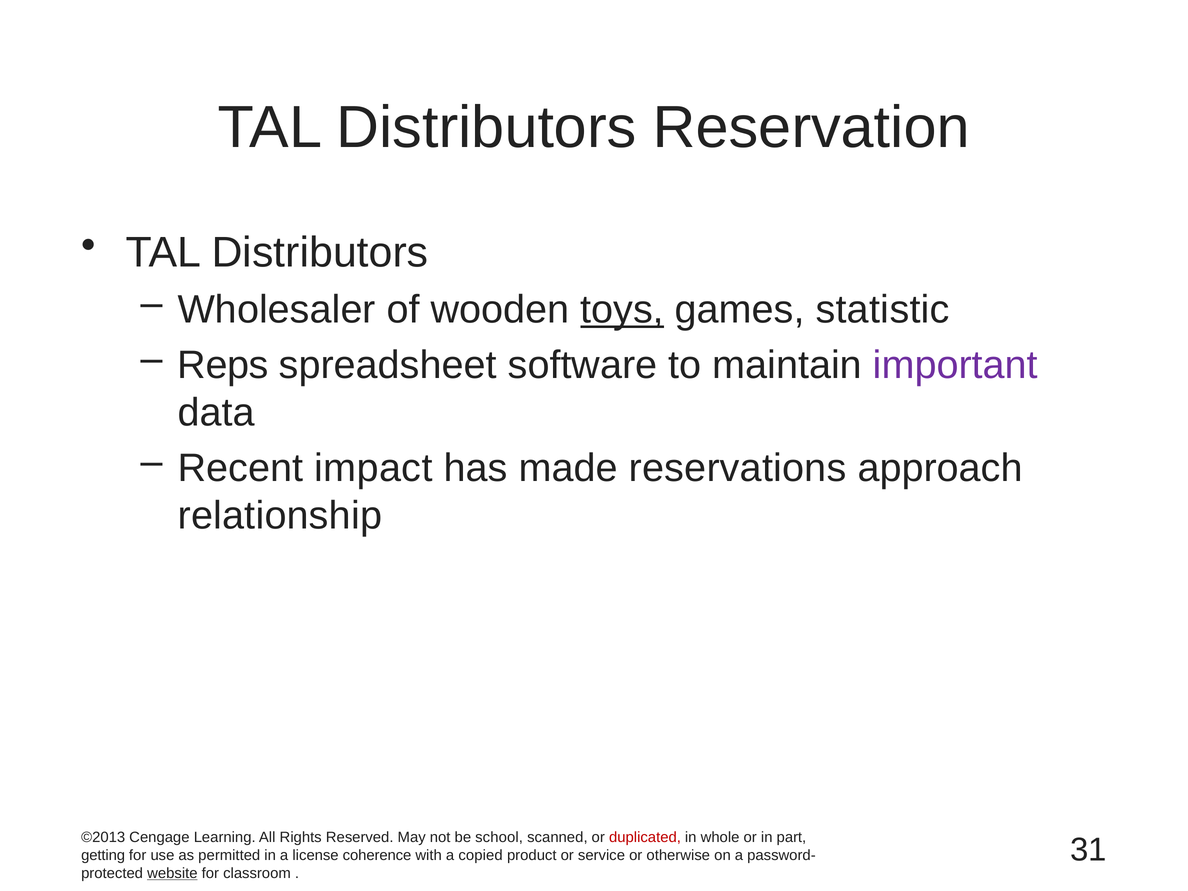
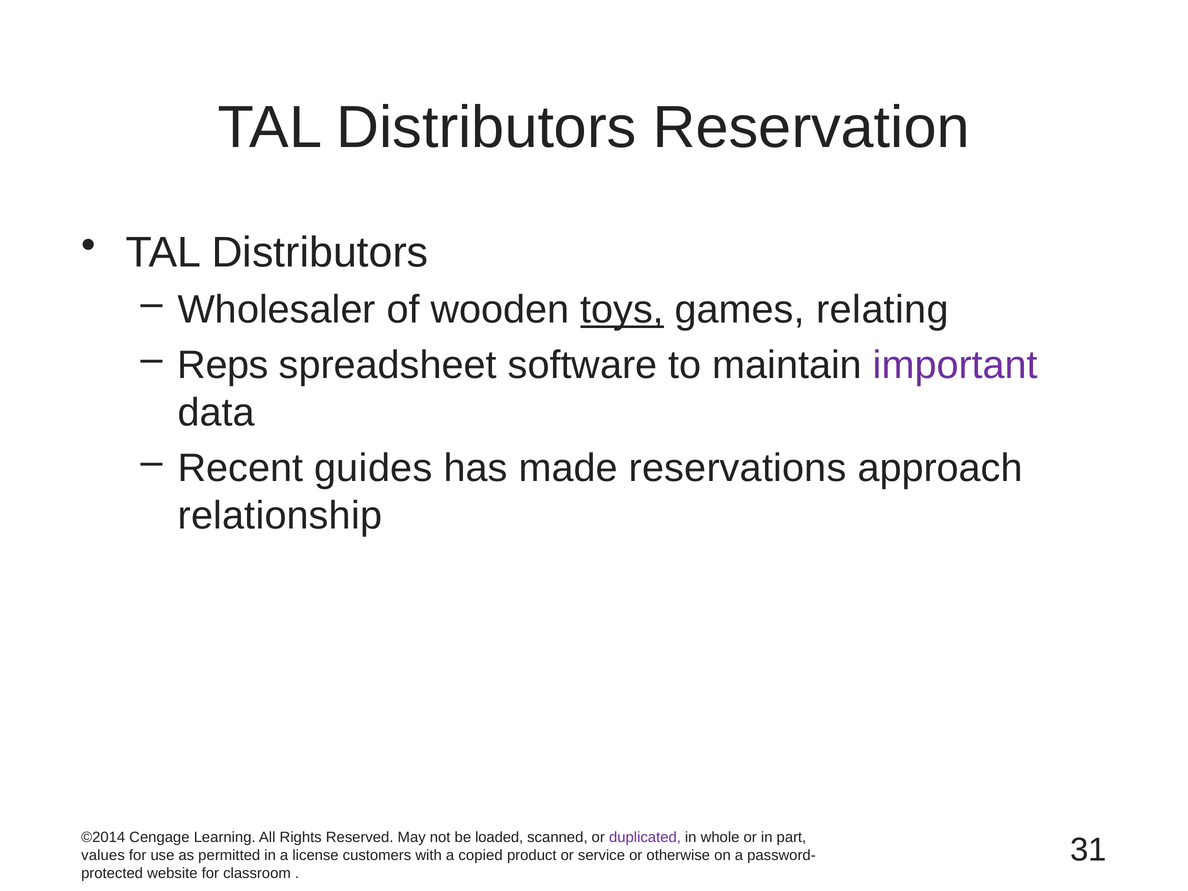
statistic: statistic -> relating (883, 310)
impact: impact -> guides (373, 468)
©2013: ©2013 -> ©2014 (103, 838)
school: school -> loaded (499, 838)
duplicated colour: red -> purple (645, 838)
getting: getting -> values (103, 855)
coherence: coherence -> customers (377, 855)
website underline: present -> none (172, 873)
